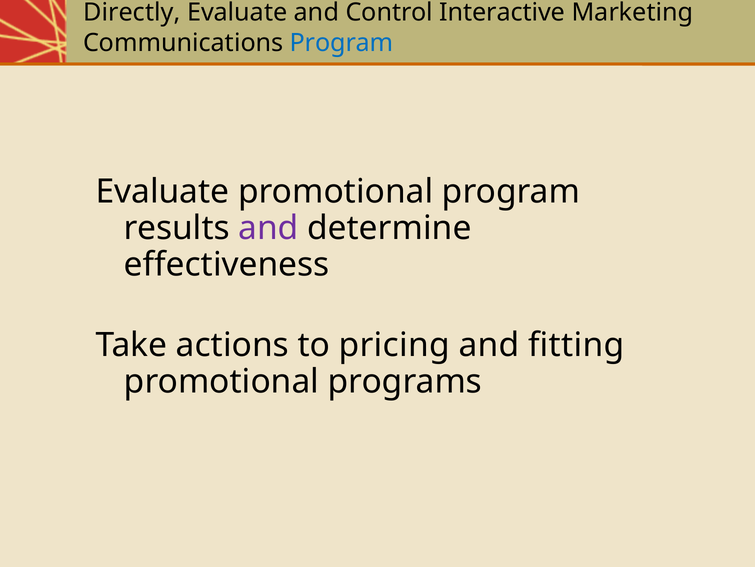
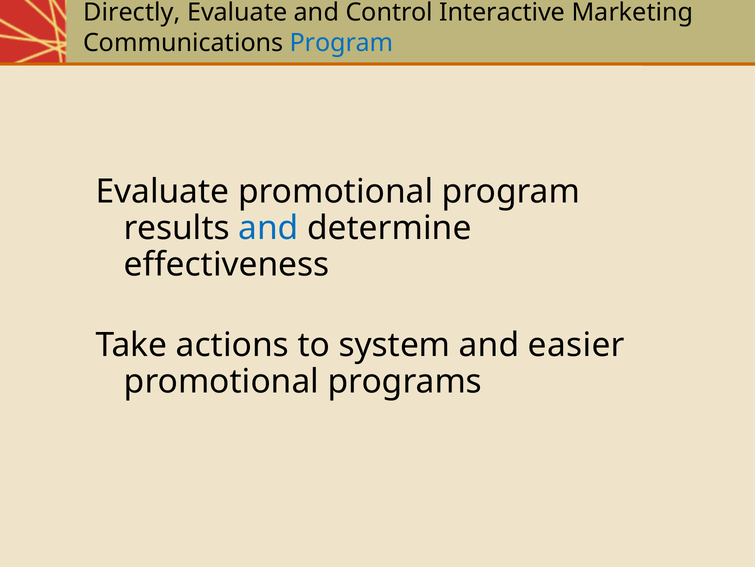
and colour: purple -> blue (269, 228)
pricing: pricing -> system (395, 345)
fitting: fitting -> easier (576, 345)
